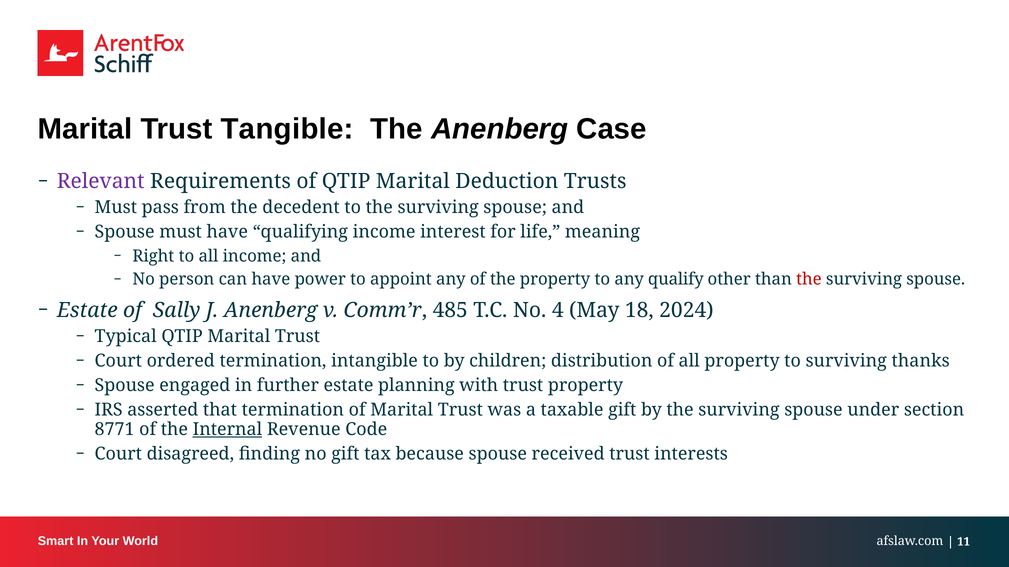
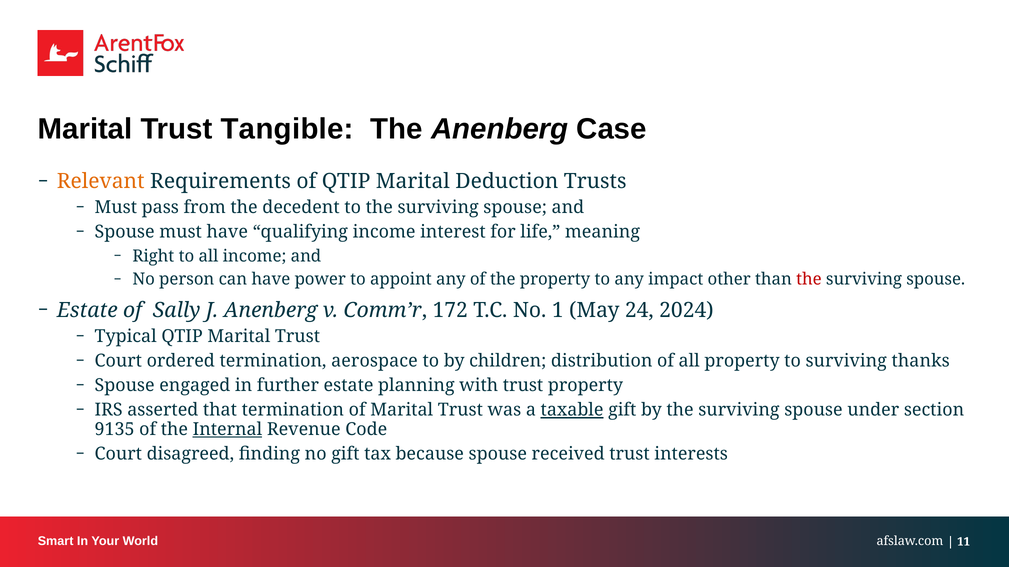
Relevant colour: purple -> orange (101, 181)
qualify: qualify -> impact (676, 280)
485: 485 -> 172 (450, 311)
4: 4 -> 1 (558, 311)
18: 18 -> 24 (639, 311)
intangible: intangible -> aerospace (374, 361)
taxable underline: none -> present (572, 410)
8771: 8771 -> 9135 (115, 430)
